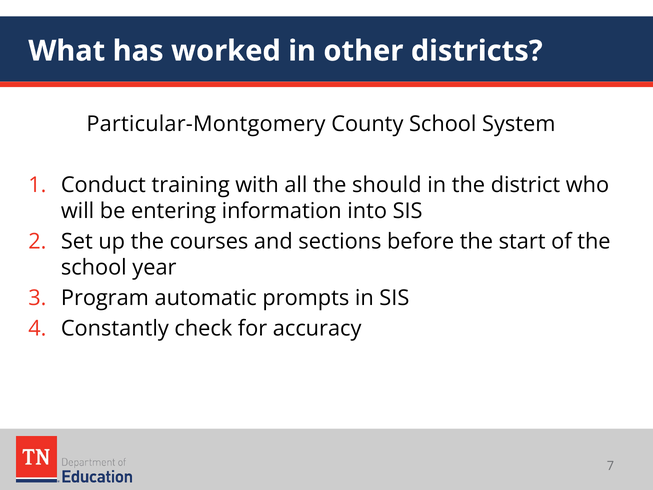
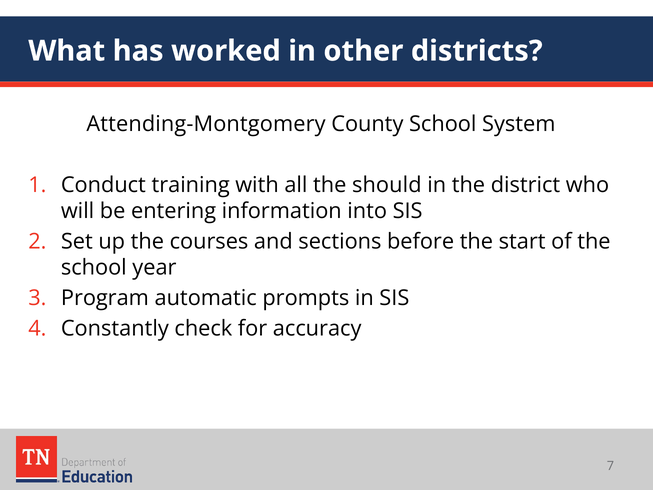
Particular-Montgomery: Particular-Montgomery -> Attending-Montgomery (206, 124)
